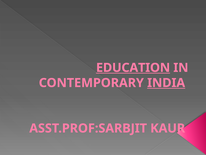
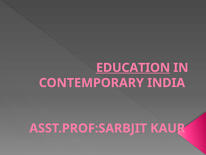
INDIA underline: present -> none (166, 83)
